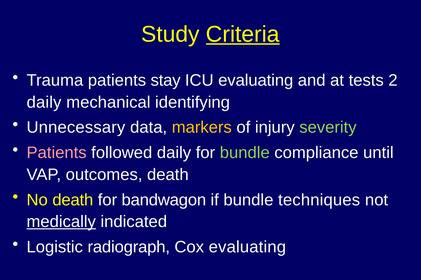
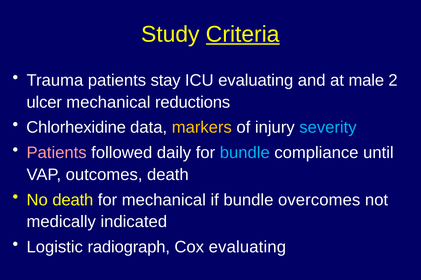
tests: tests -> male (366, 81)
daily: daily -> ulcer (44, 102)
identifying: identifying -> reductions (193, 102)
Unnecessary: Unnecessary -> Chlorhexidine (76, 128)
severity colour: light green -> light blue (328, 128)
bundle colour: light green -> light blue (245, 153)
for bandwagon: bandwagon -> mechanical (164, 200)
techniques: techniques -> overcomes (319, 200)
medically underline: present -> none (61, 222)
